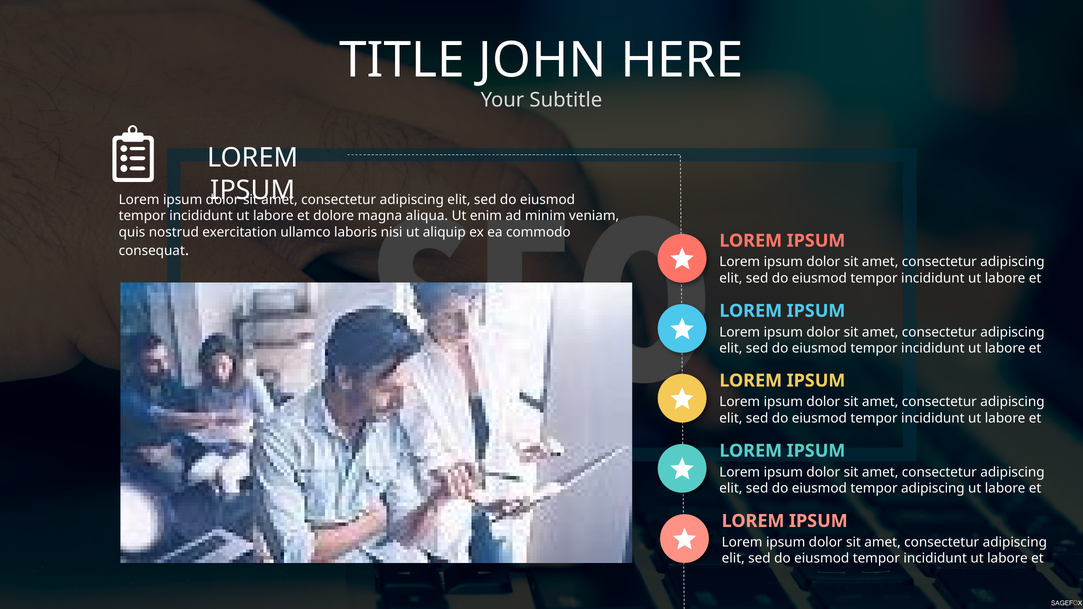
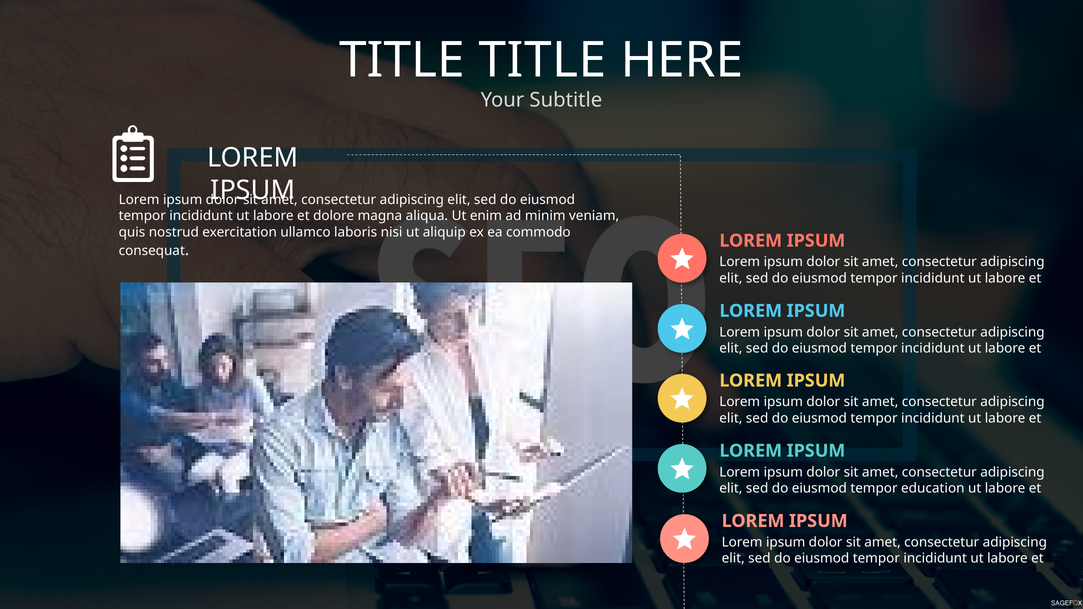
TITLE JOHN: JOHN -> TITLE (542, 60)
tempor adipiscing: adipiscing -> education (933, 489)
